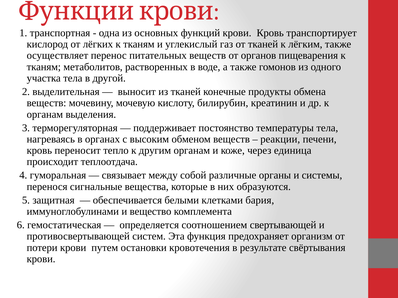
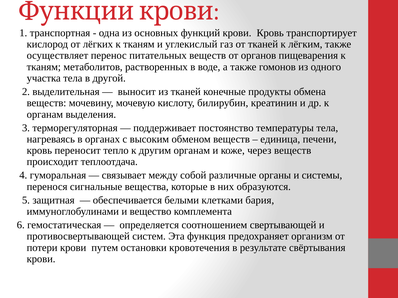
реакции: реакции -> единица (280, 139)
через единица: единица -> веществ (293, 151)
